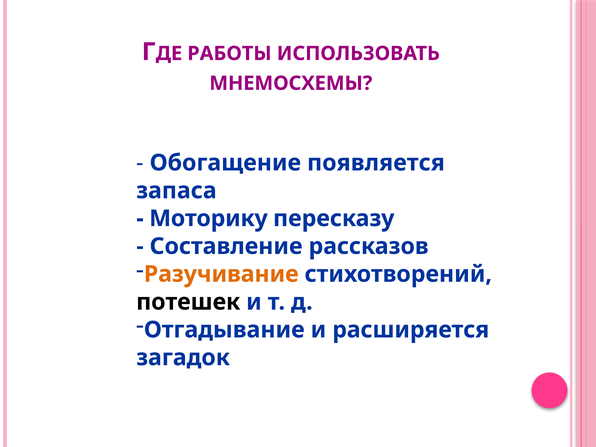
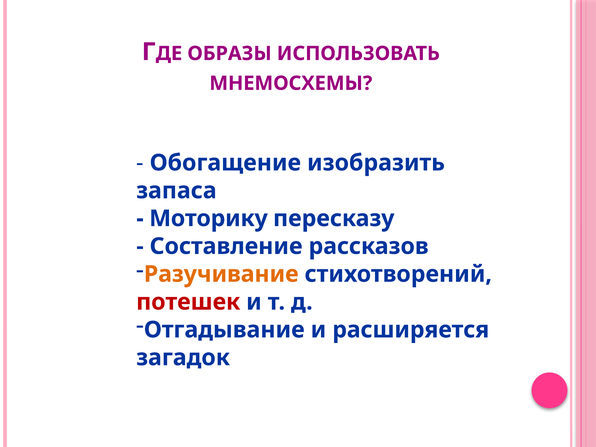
РАБОТЫ: РАБОТЫ -> ОБРАЗЫ (229, 53)
появляется: появляется -> изобразить (376, 163)
потешек colour: black -> red (188, 302)
